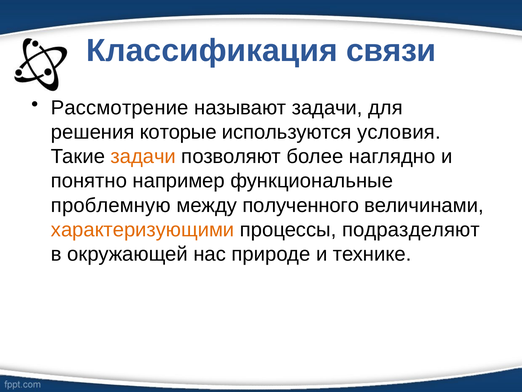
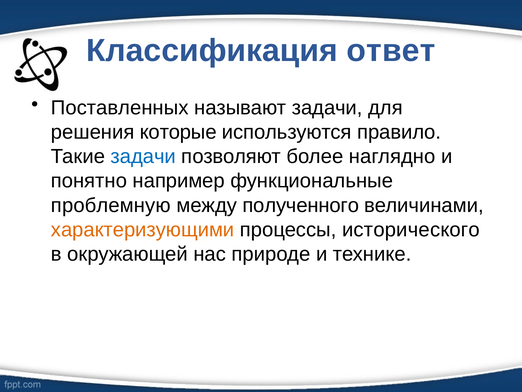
связи: связи -> ответ (391, 51)
Рассмотрение: Рассмотрение -> Поставленных (120, 108)
условия: условия -> правило (399, 132)
задачи colour: orange -> blue (143, 156)
подразделяют: подразделяют -> исторического (411, 229)
